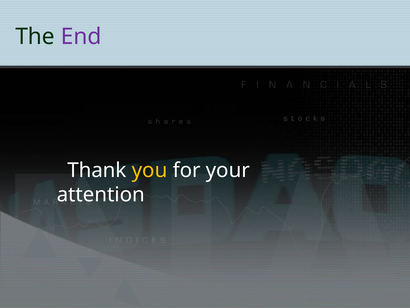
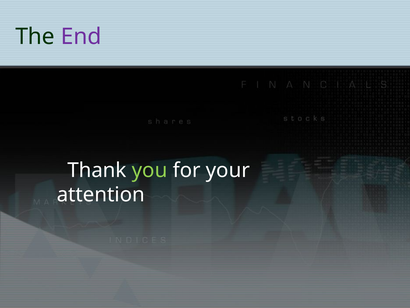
you colour: yellow -> light green (150, 170)
